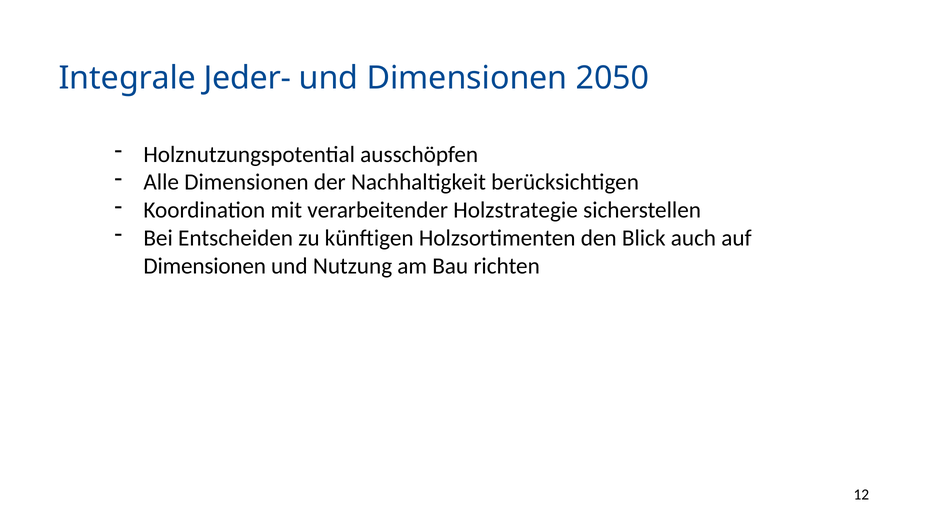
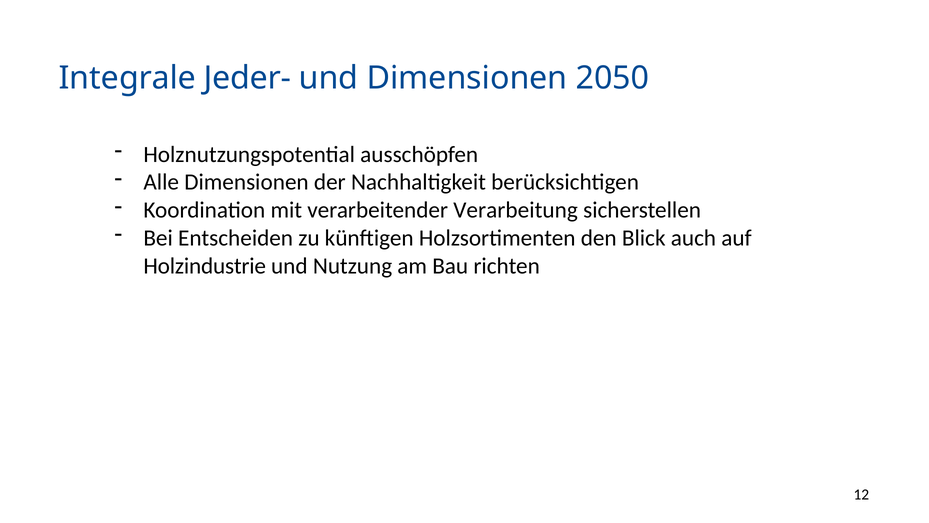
Holzstrategie: Holzstrategie -> Verarbeitung (516, 210)
Dimensionen: Dimensionen -> Holzindustrie (205, 266)
